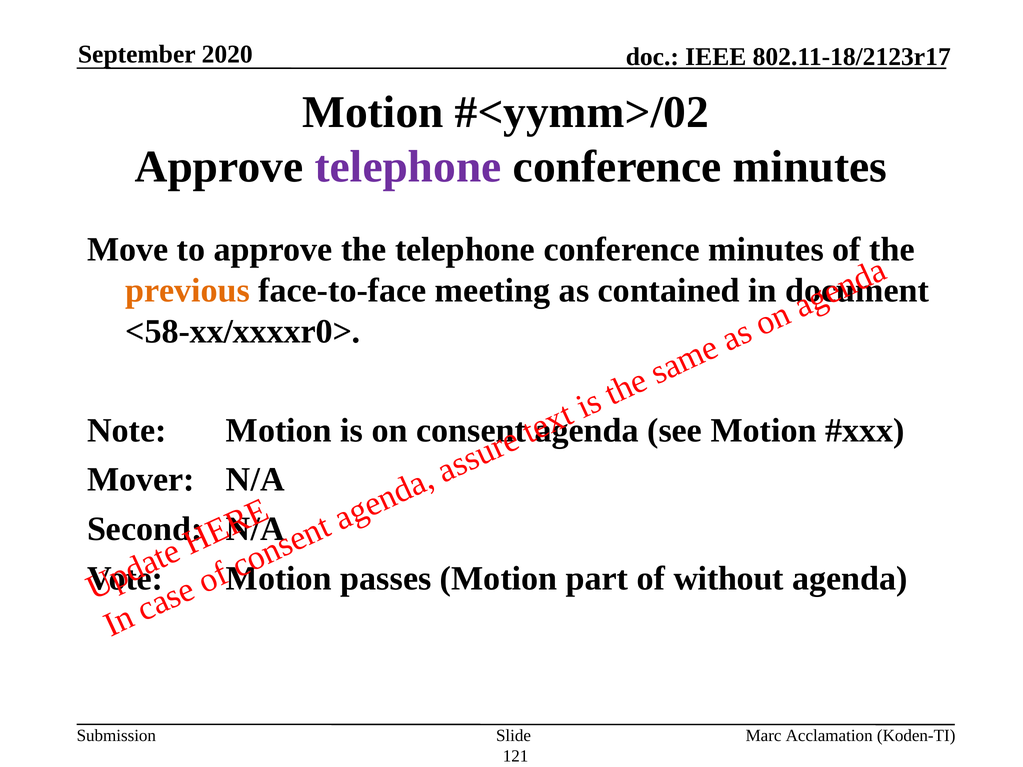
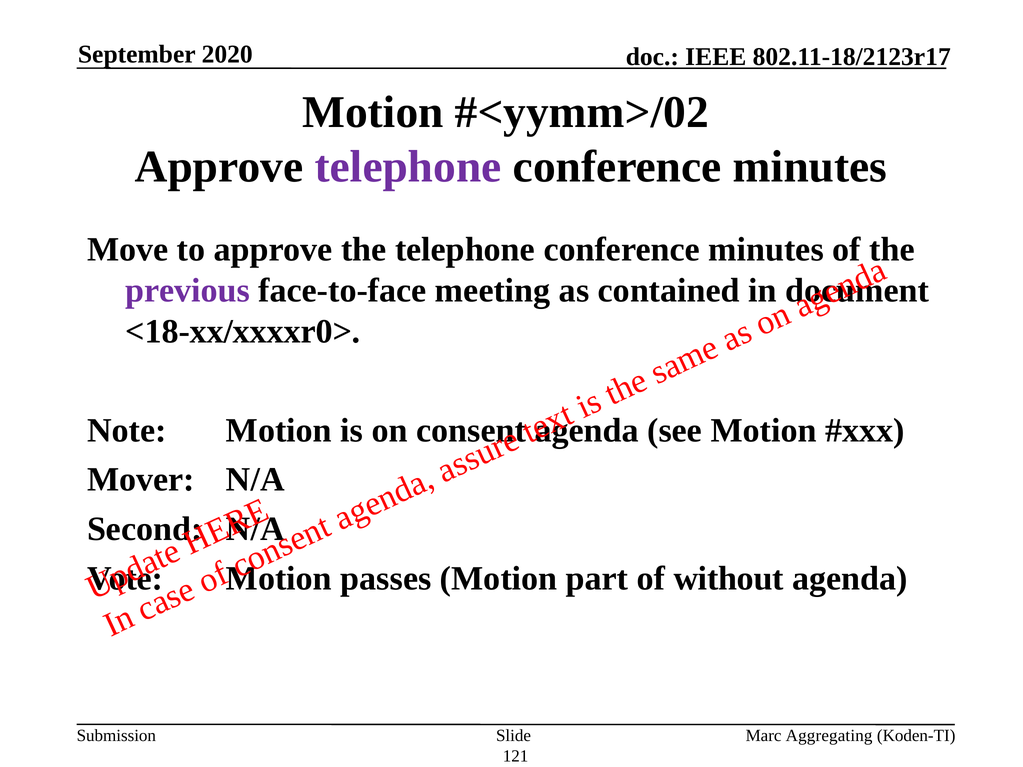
previous colour: orange -> purple (188, 291)
<58-xx/xxxxr0>: <58-xx/xxxxr0> -> <18-xx/xxxxr0> (243, 331)
Acclamation: Acclamation -> Aggregating (829, 736)
